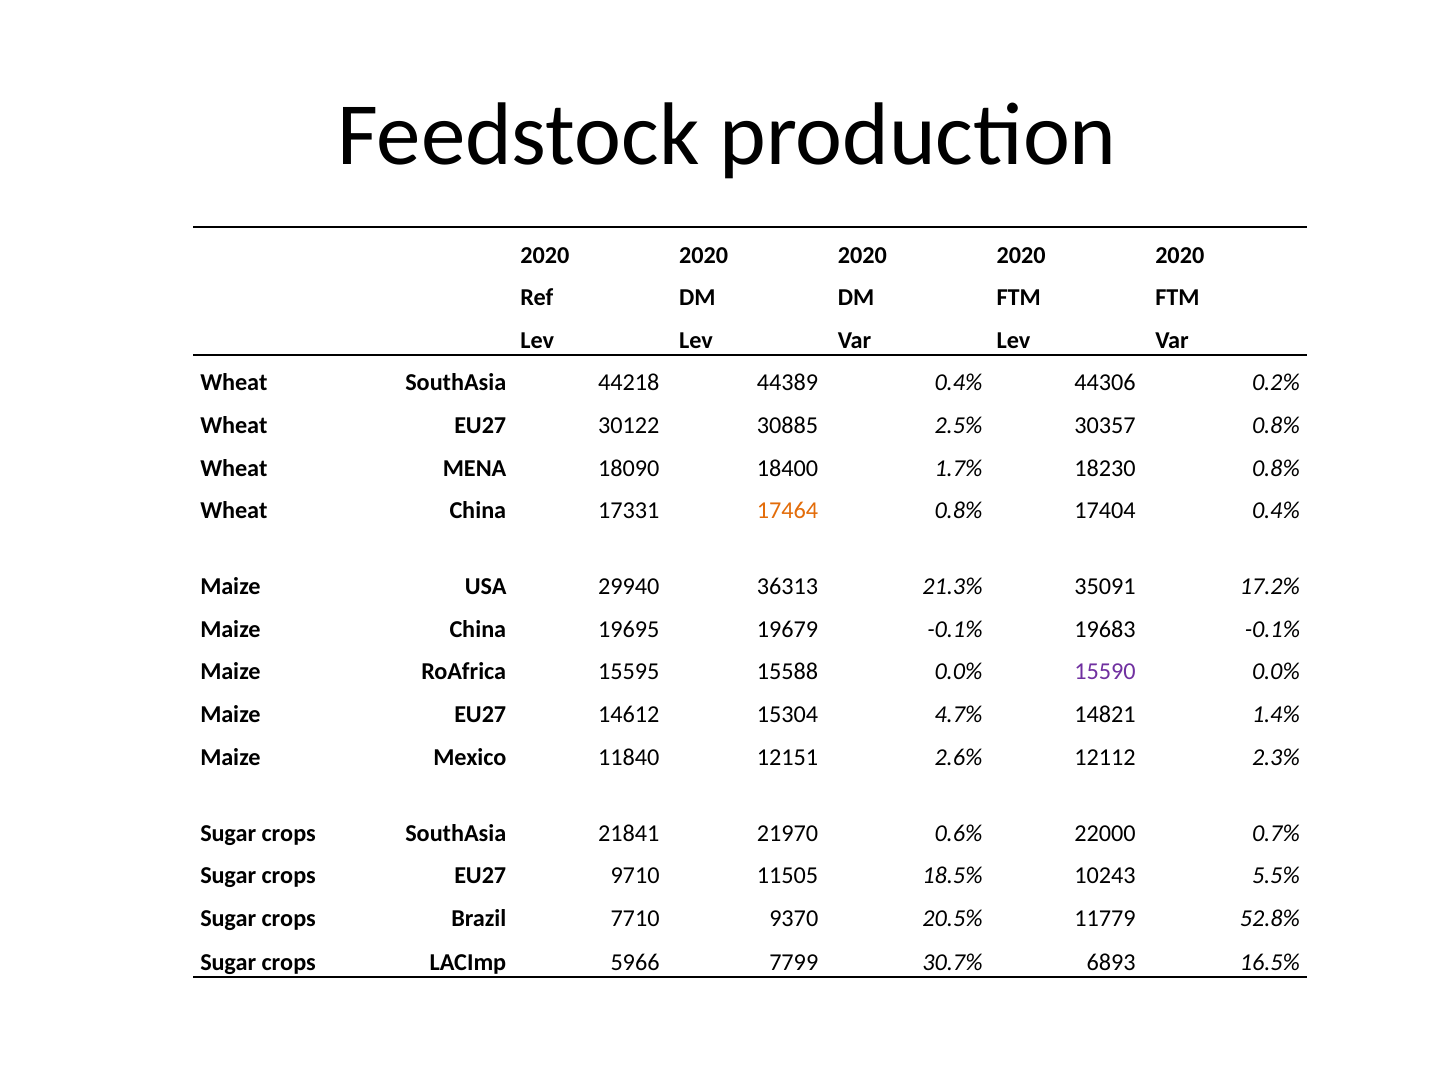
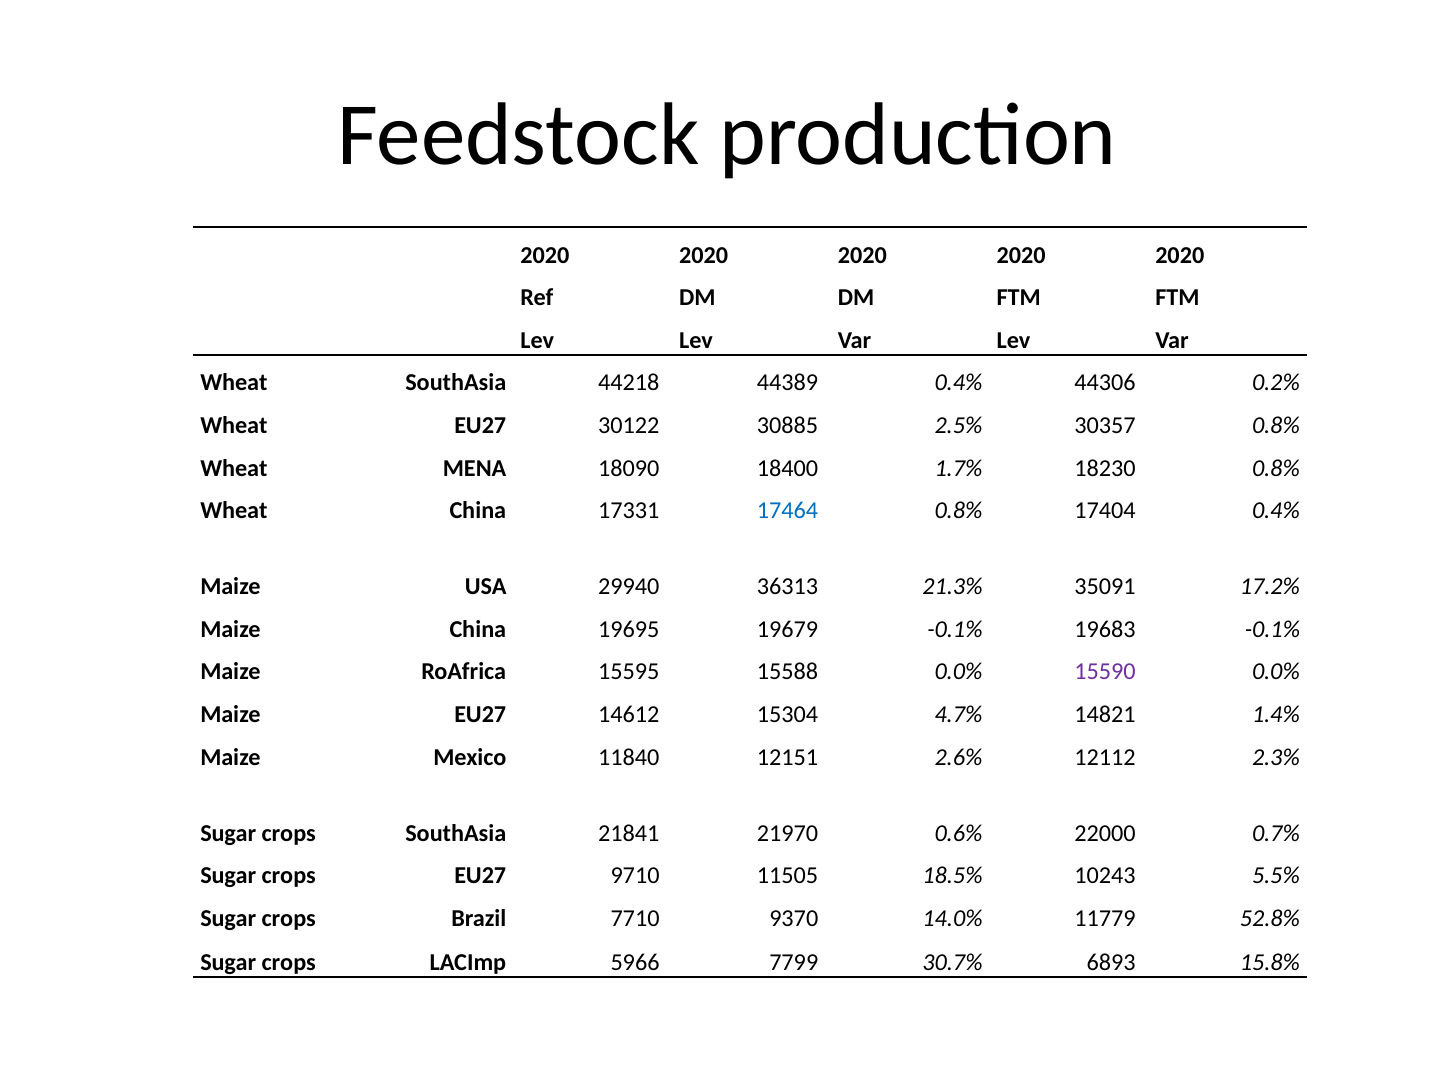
17464 colour: orange -> blue (788, 511)
20.5%: 20.5% -> 14.0% (953, 919)
16.5%: 16.5% -> 15.8% (1270, 963)
